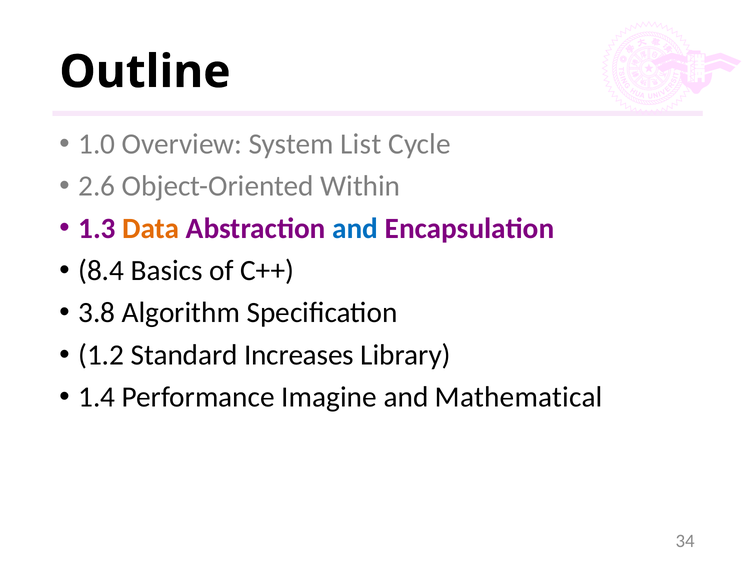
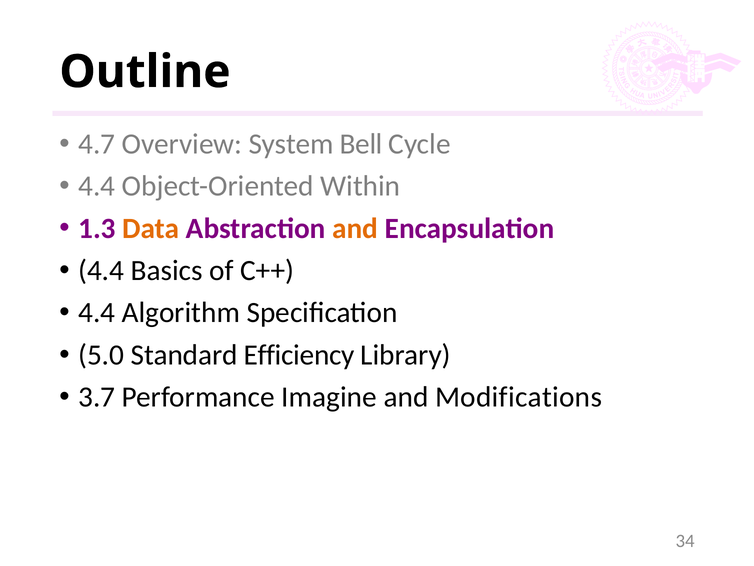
1.0: 1.0 -> 4.7 (97, 144)
List: List -> Bell (361, 144)
2.6: 2.6 -> 4.4 (97, 186)
and colour: blue -> orange (355, 228)
8.4: 8.4 -> 4.4 (101, 270)
3.8: 3.8 -> 4.4 (97, 313)
1.2: 1.2 -> 5.0 (101, 355)
Increases: Increases -> Efficiency (299, 355)
1.4: 1.4 -> 3.7 (97, 397)
Mathematical: Mathematical -> Modifications (519, 397)
